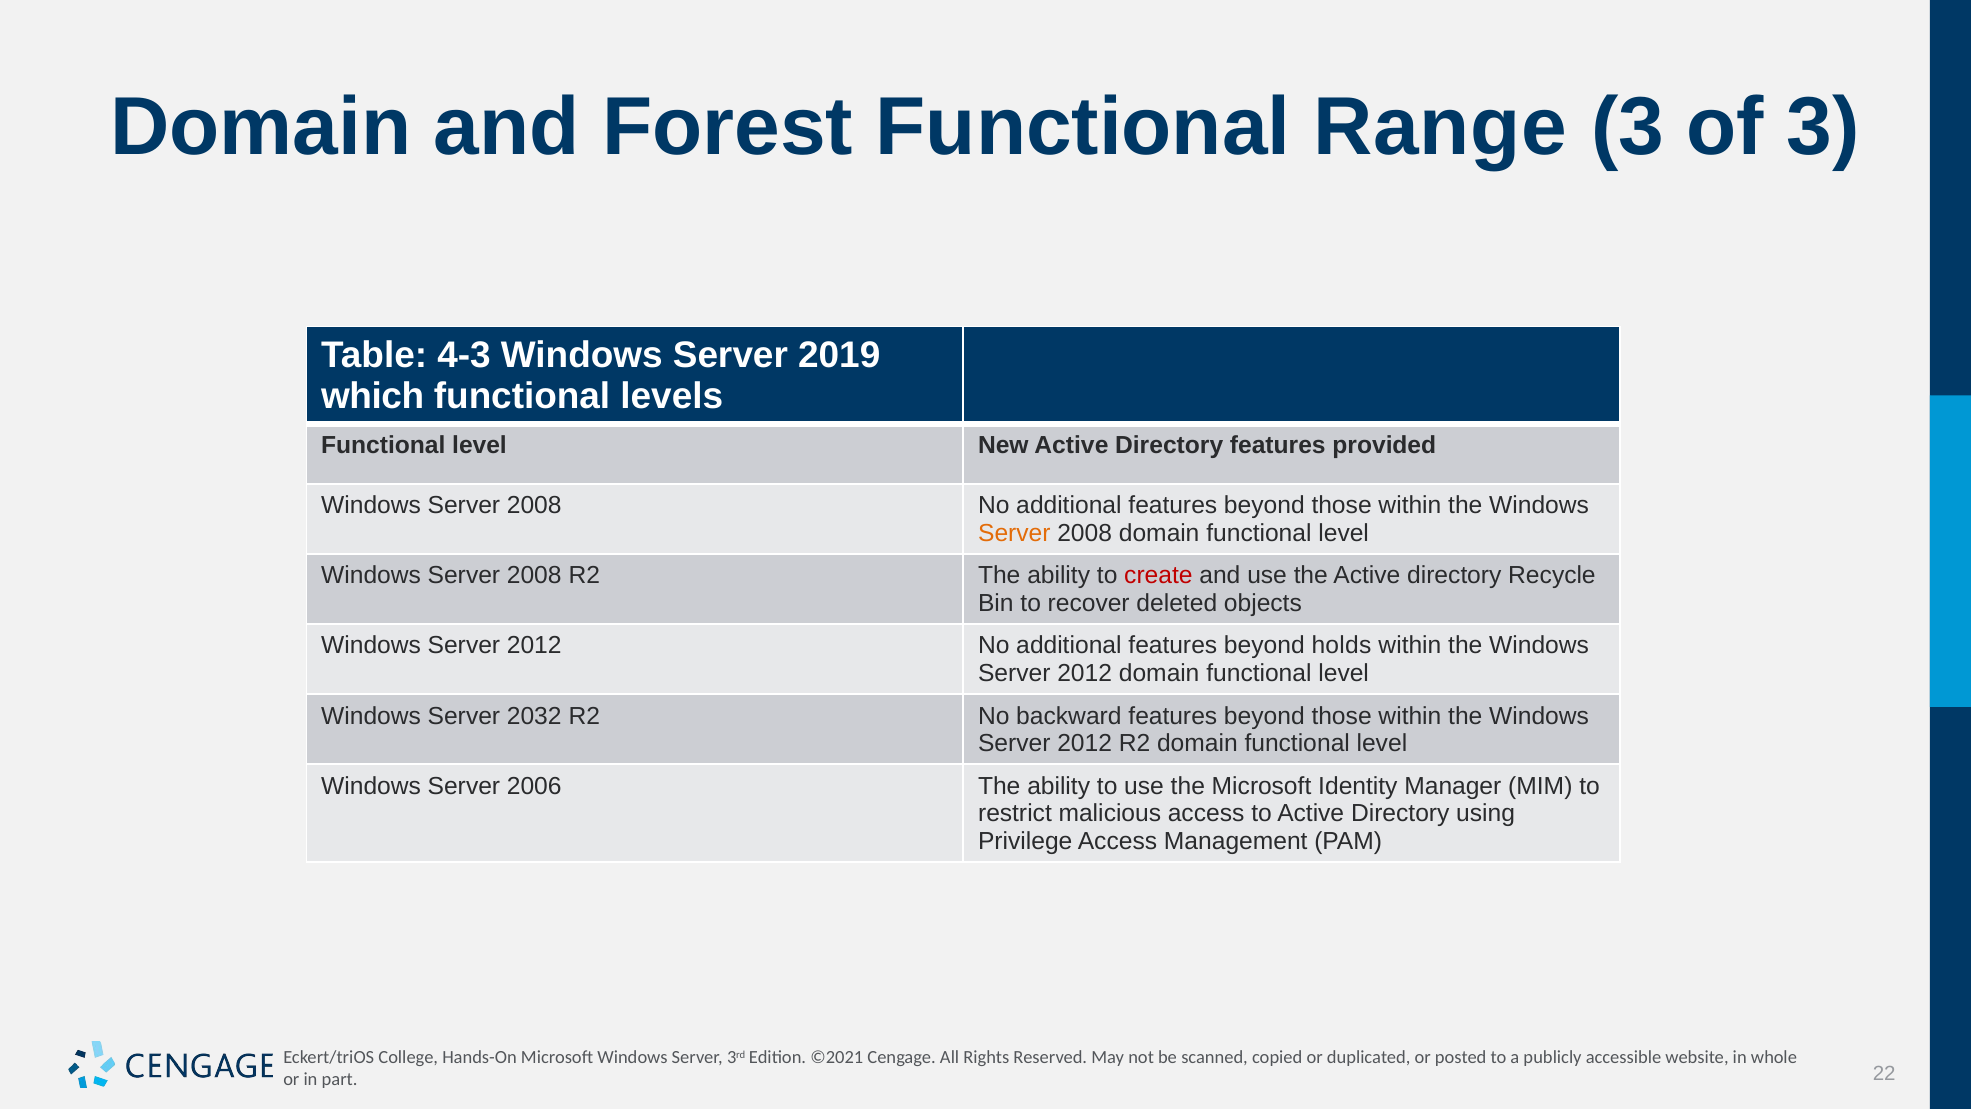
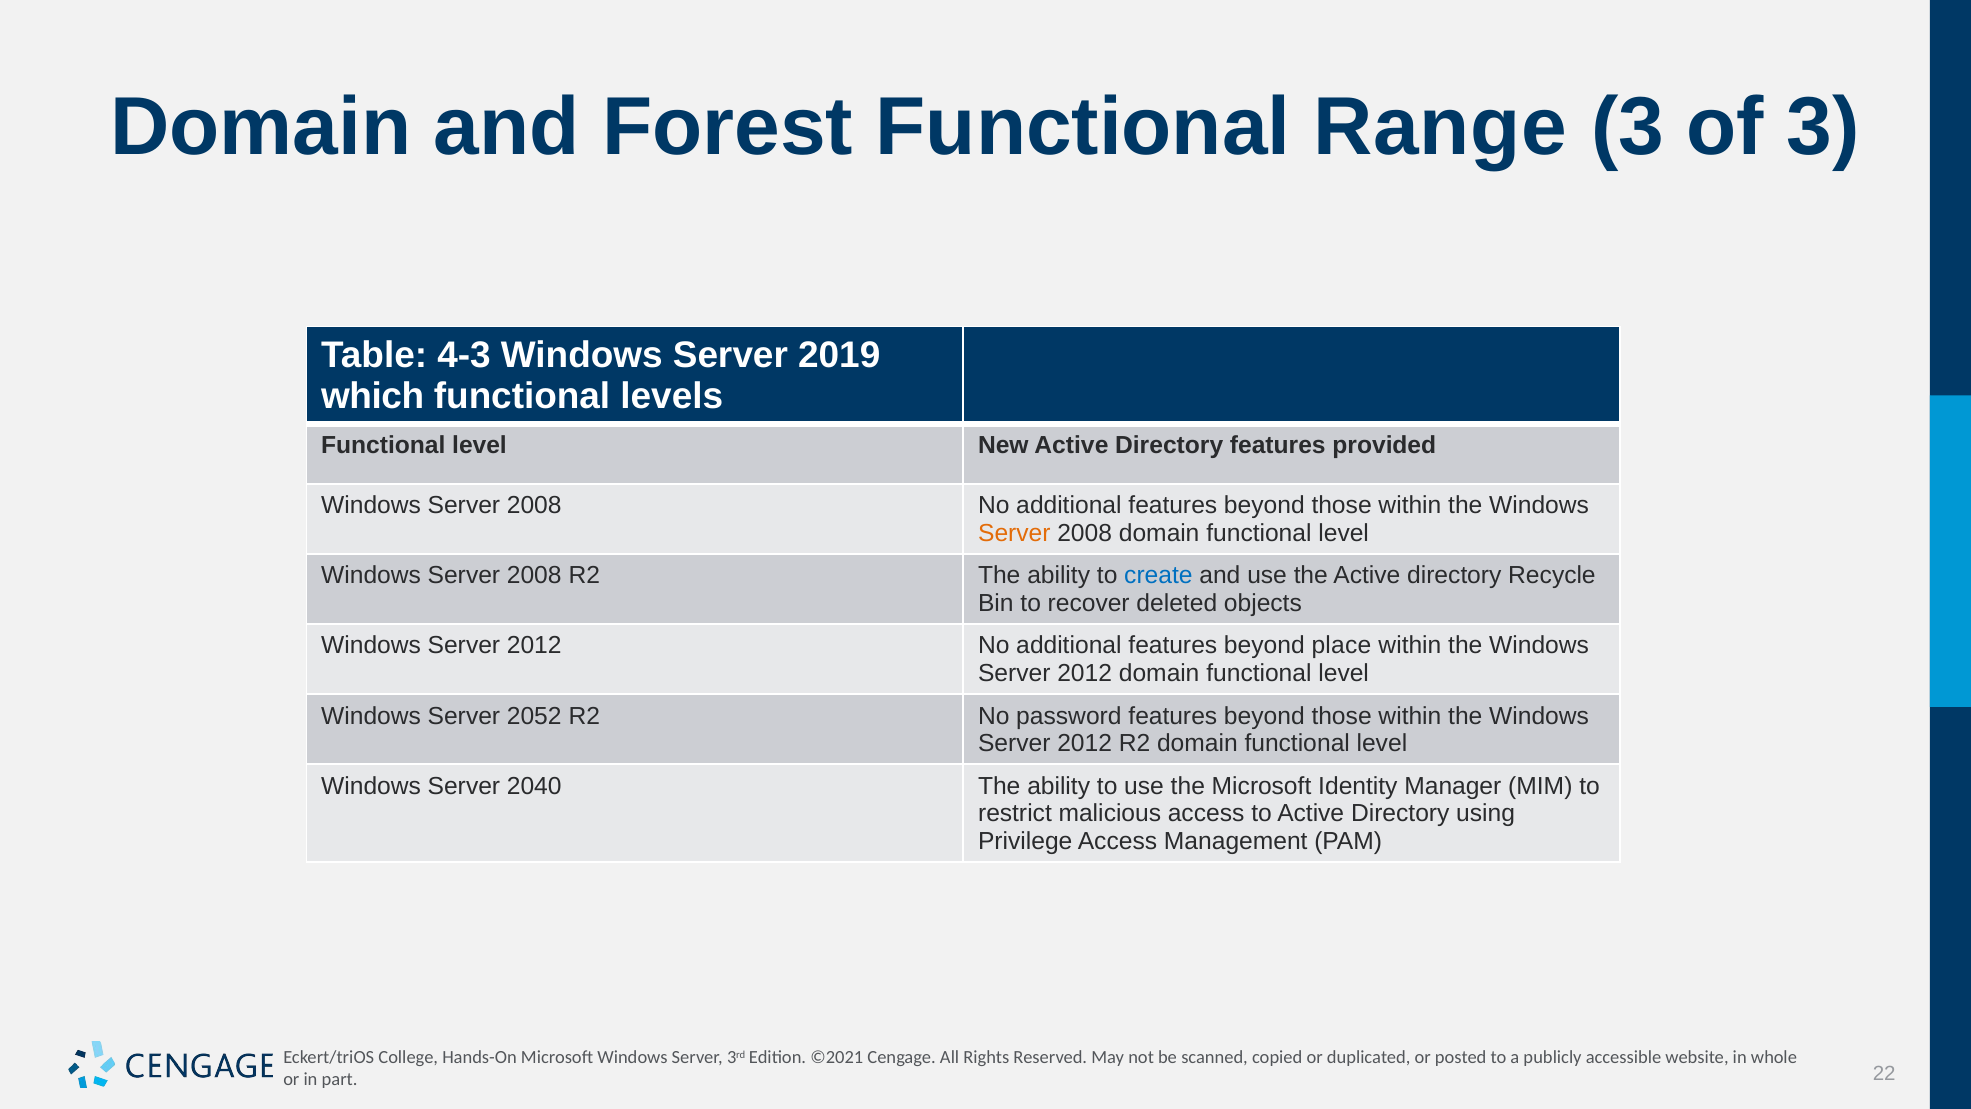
create colour: red -> blue (1158, 576)
holds: holds -> place (1341, 646)
2032: 2032 -> 2052 (534, 716)
backward: backward -> password (1069, 716)
2006: 2006 -> 2040 (534, 786)
